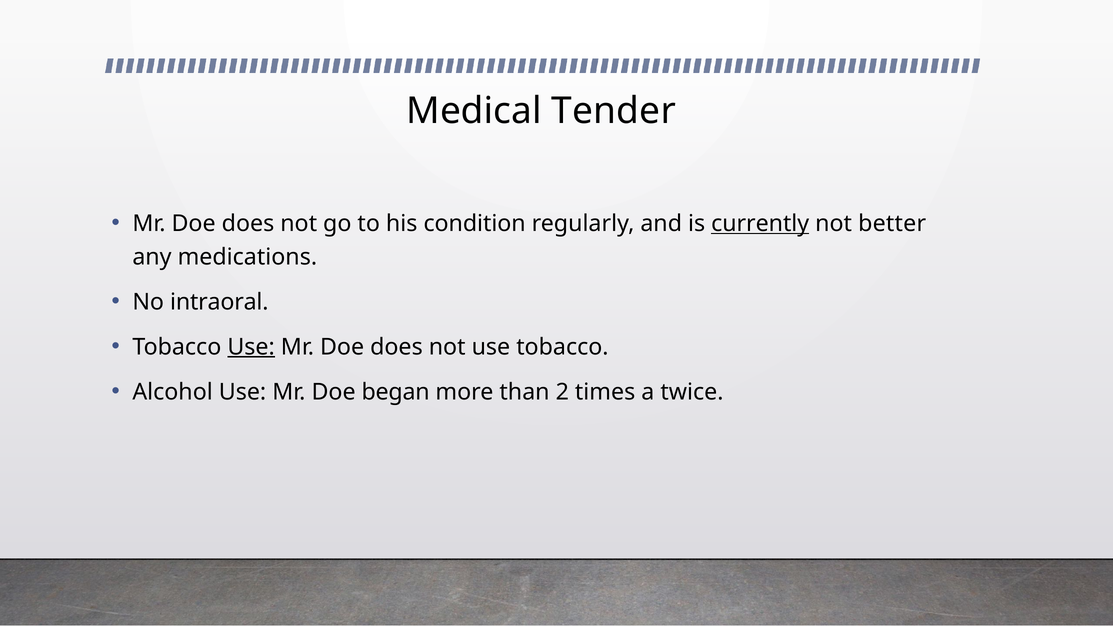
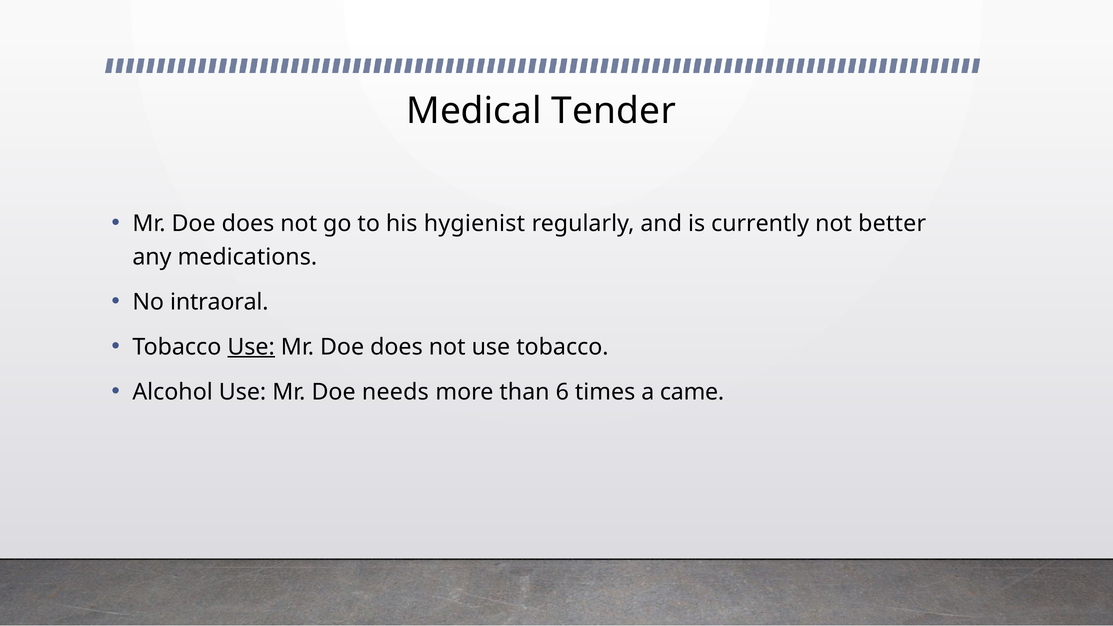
condition: condition -> hygienist (474, 224)
currently underline: present -> none (760, 224)
began: began -> needs (395, 392)
2: 2 -> 6 (562, 392)
twice: twice -> came (692, 392)
